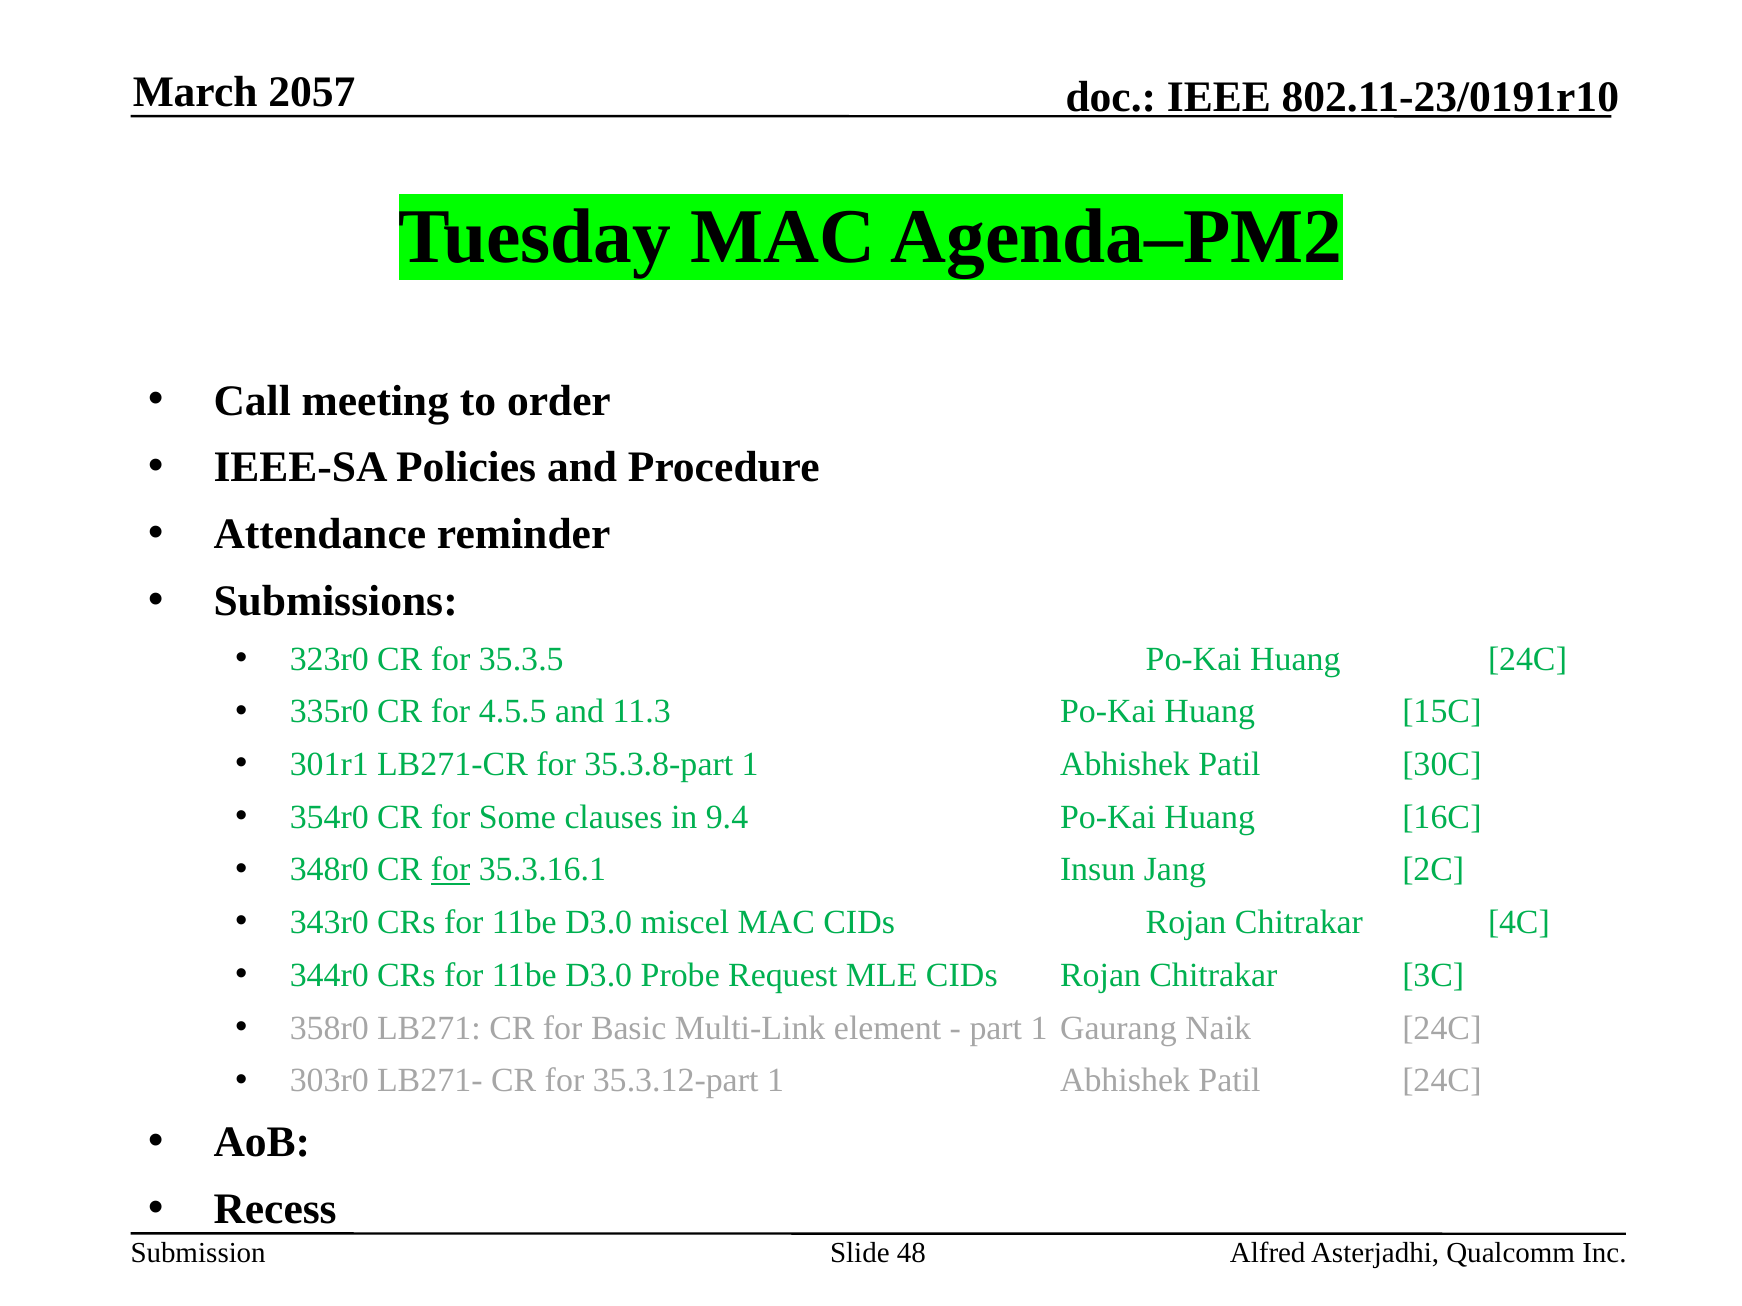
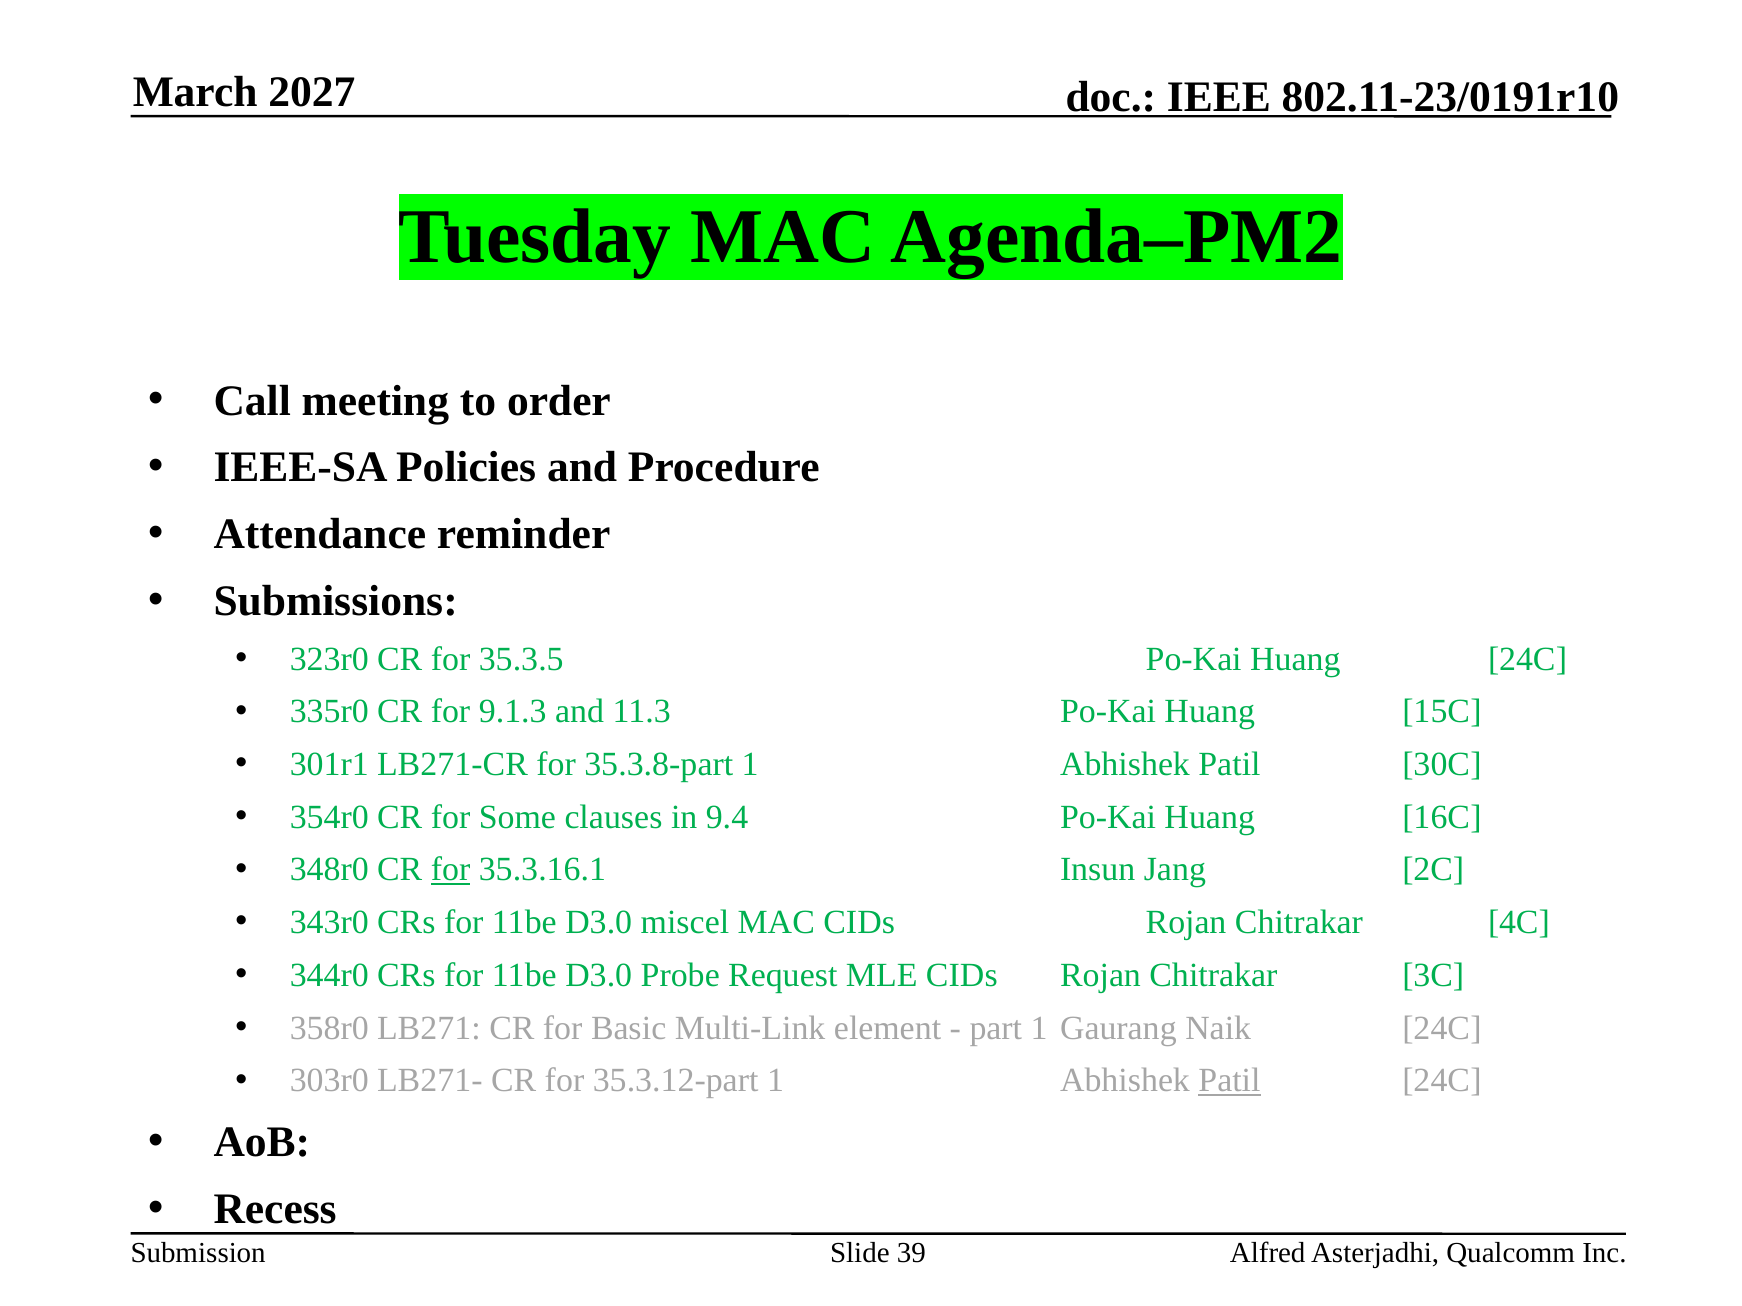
2057: 2057 -> 2027 (312, 92)
4.5.5: 4.5.5 -> 9.1.3 (513, 712)
Patil underline: none -> present (1229, 1081)
48: 48 -> 39 (911, 1253)
